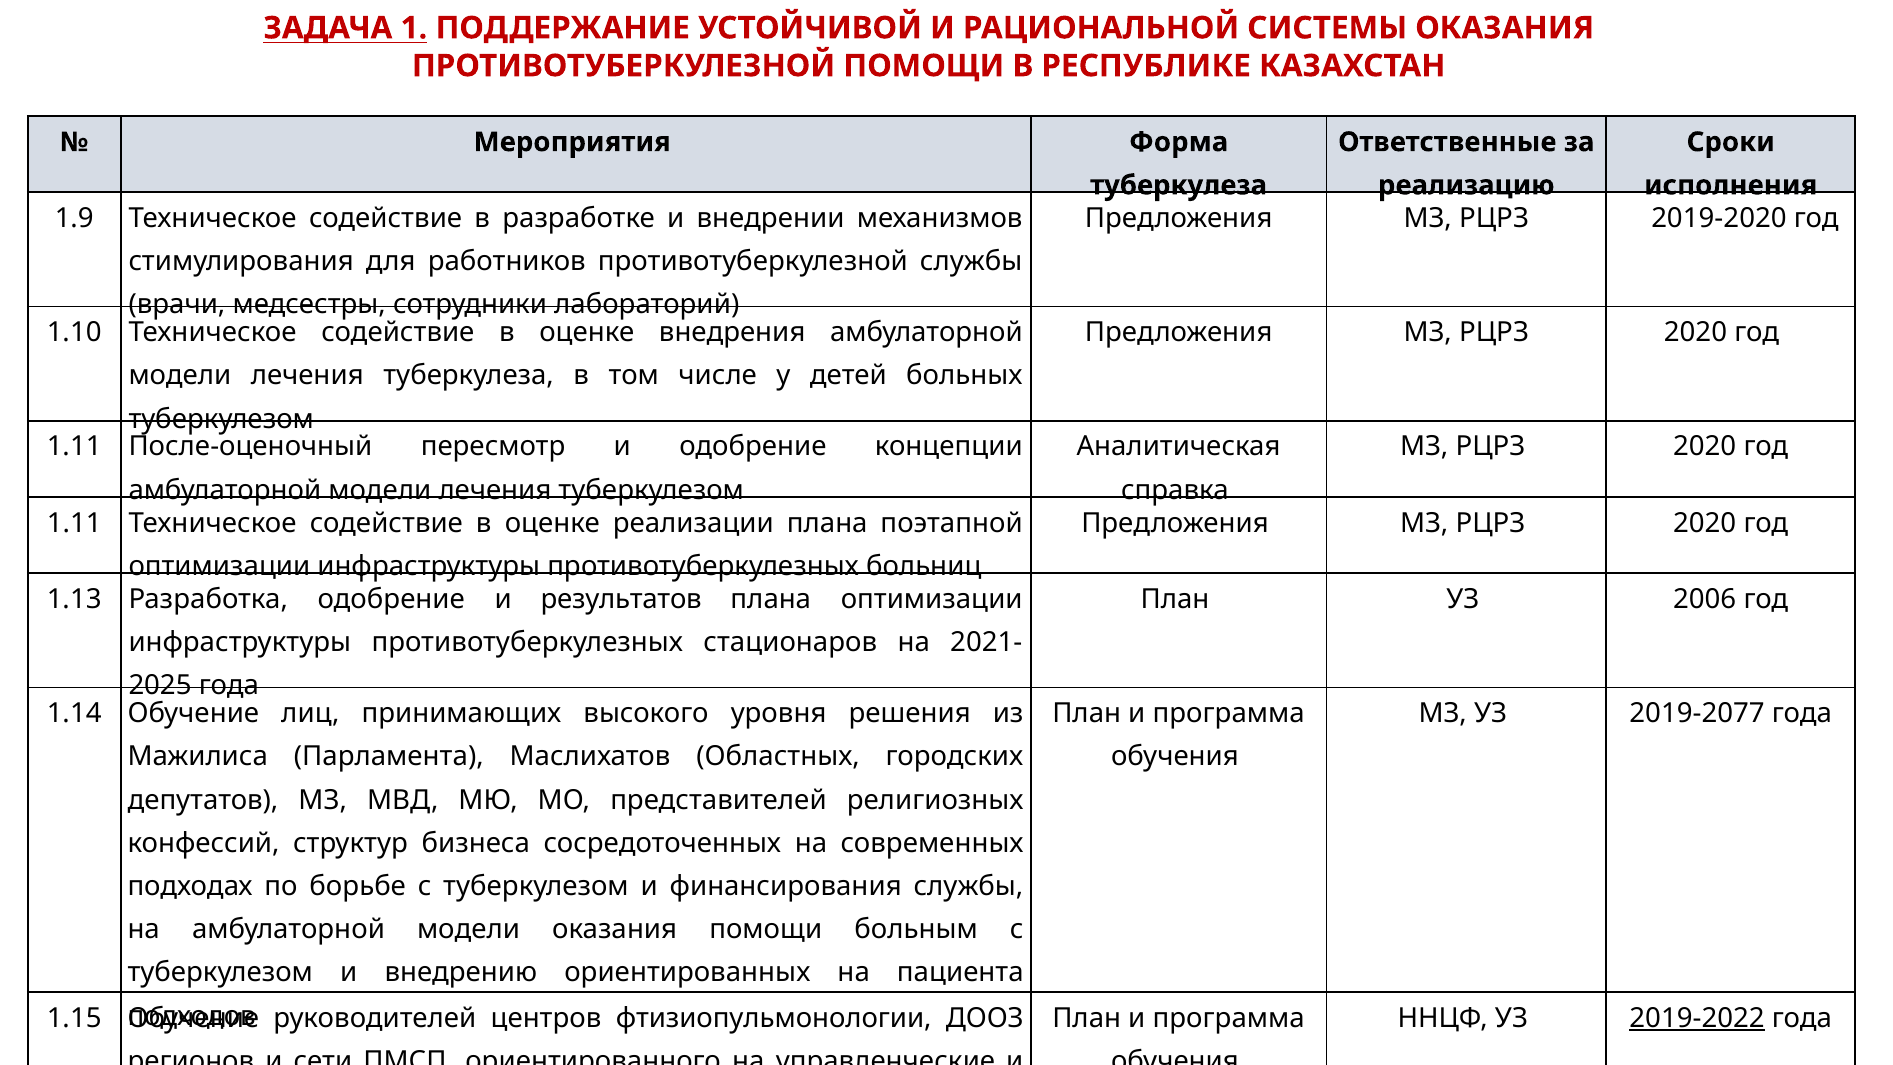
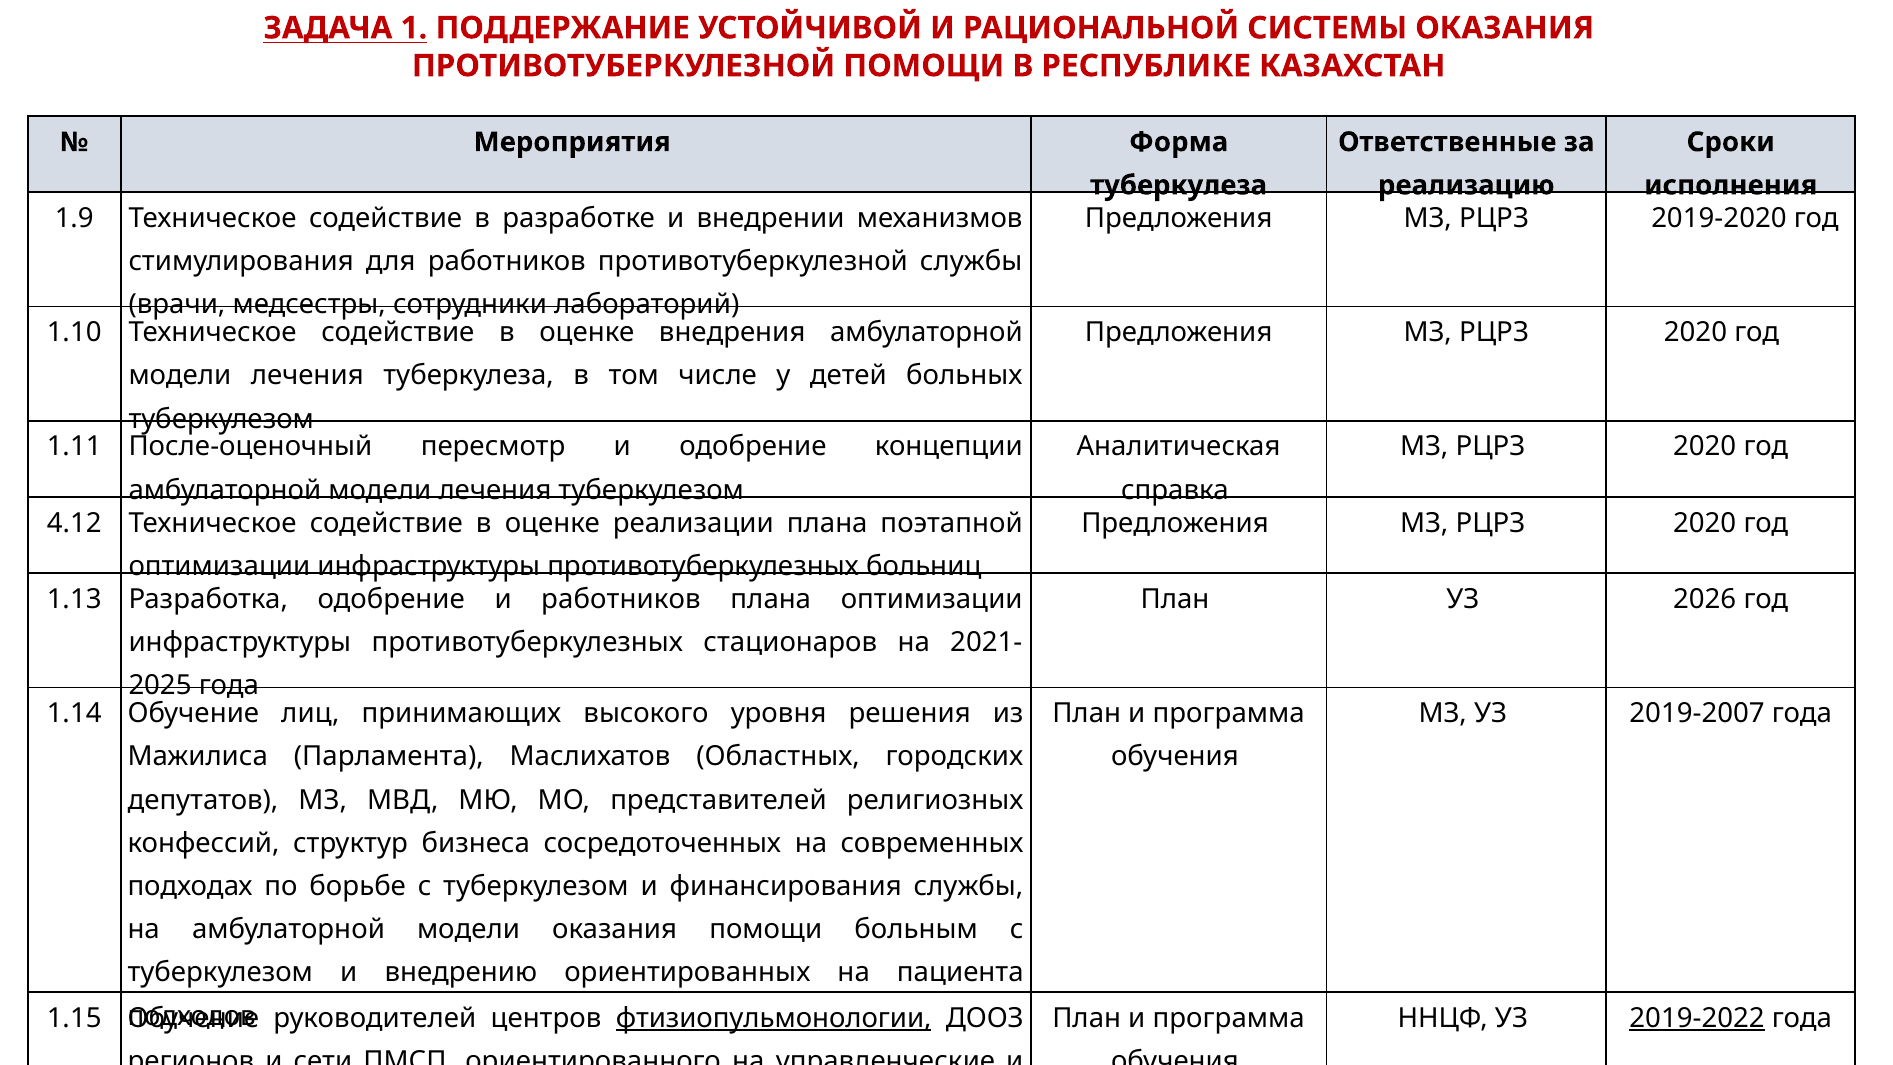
1.11: 1.11 -> 4.12 (74, 523)
и результатов: результатов -> работников (621, 599)
2006: 2006 -> 2026 (1705, 599)
2019-2077: 2019-2077 -> 2019-2007 (1697, 713)
фтизиопульмонологии underline: none -> present (774, 1018)
